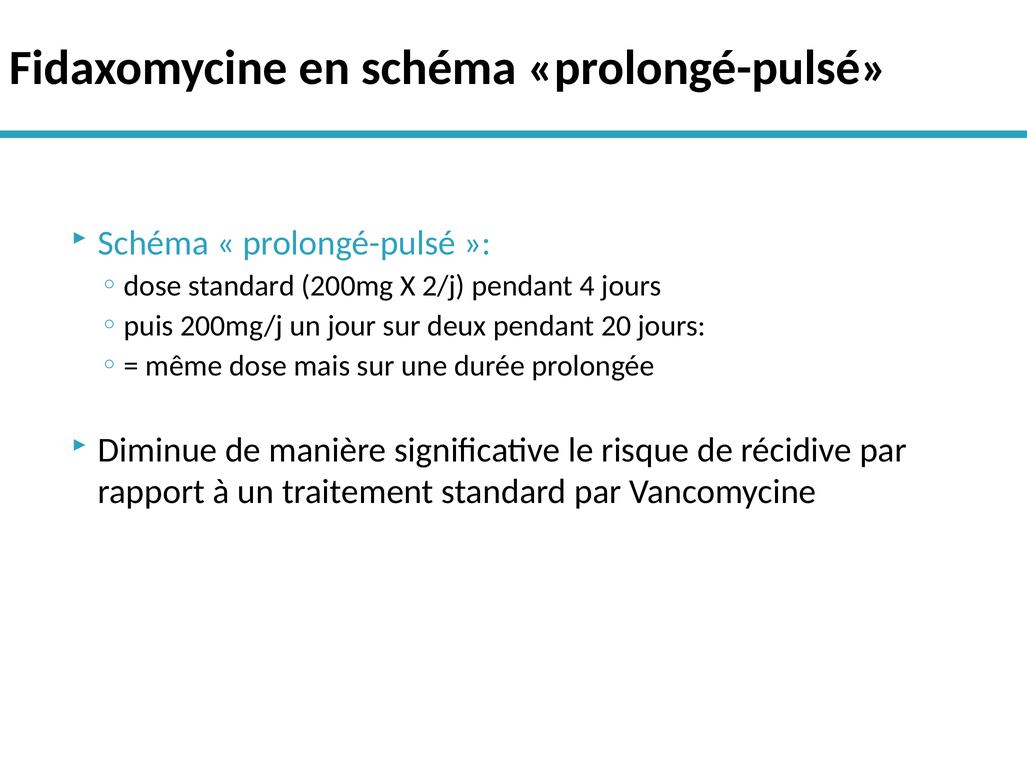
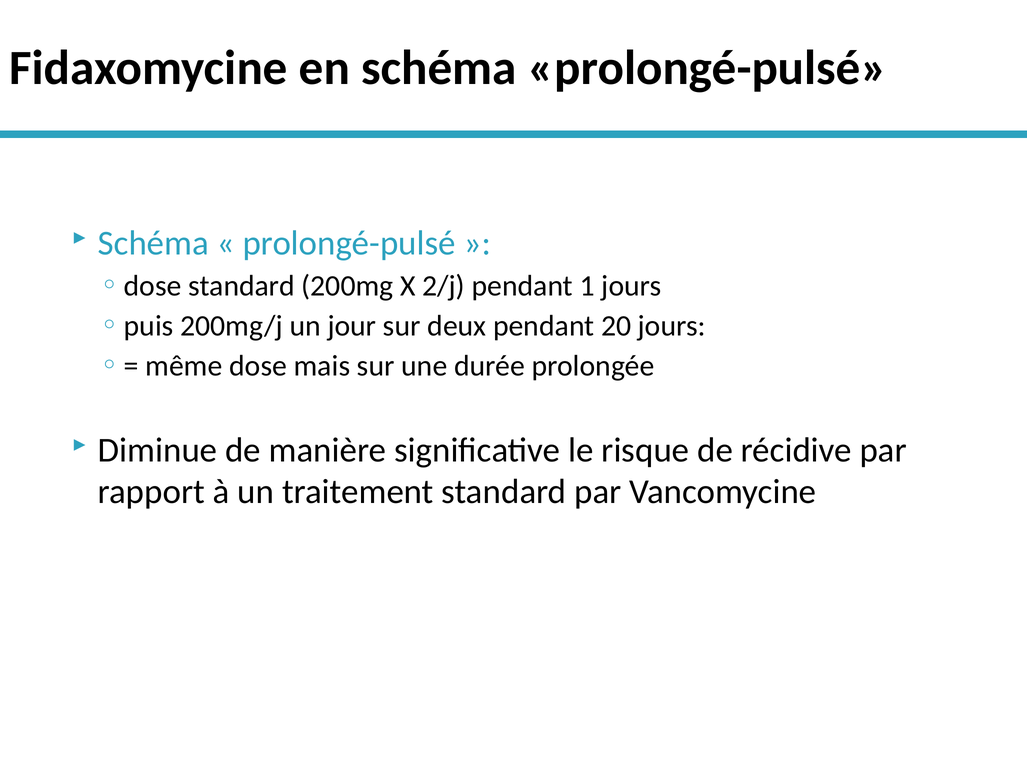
4: 4 -> 1 (587, 286)
